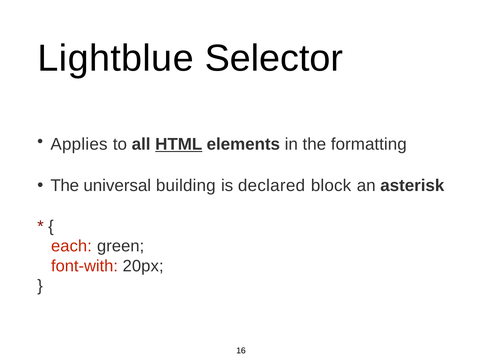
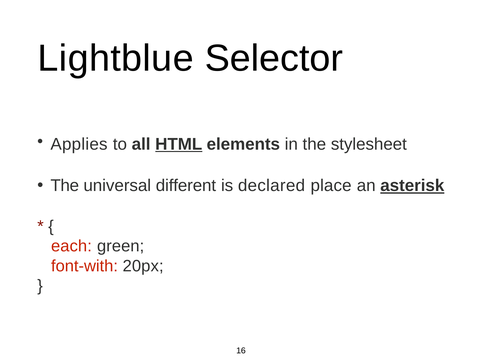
formatting: formatting -> stylesheet (369, 144)
building: building -> different (186, 186)
block: block -> place (331, 186)
asterisk underline: none -> present (412, 186)
